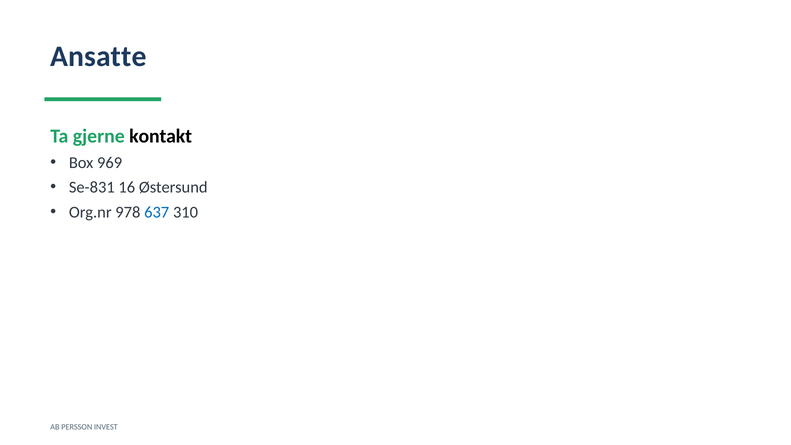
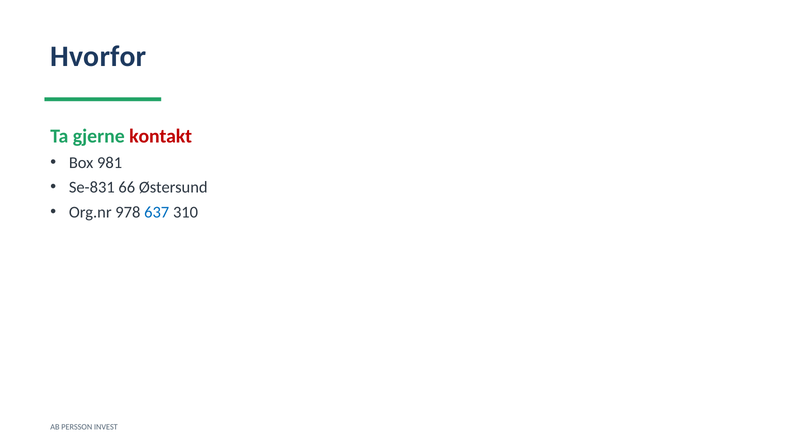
Ansatte: Ansatte -> Hvorfor (98, 56)
kontakt colour: black -> red (161, 136)
969: 969 -> 981 (110, 163)
16: 16 -> 66 (127, 187)
